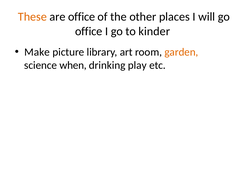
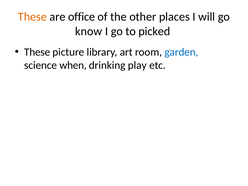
office: office -> know (89, 31)
kinder: kinder -> picked (154, 31)
Make: Make -> These (37, 52)
garden colour: orange -> blue (181, 52)
